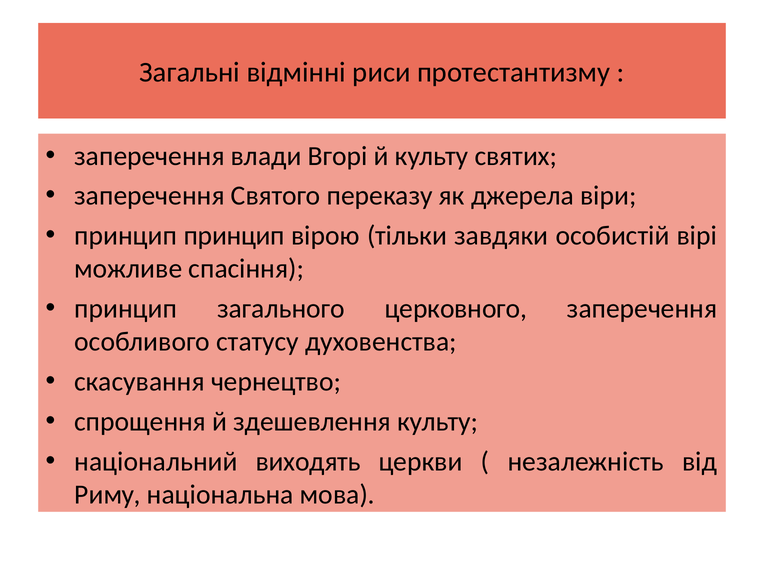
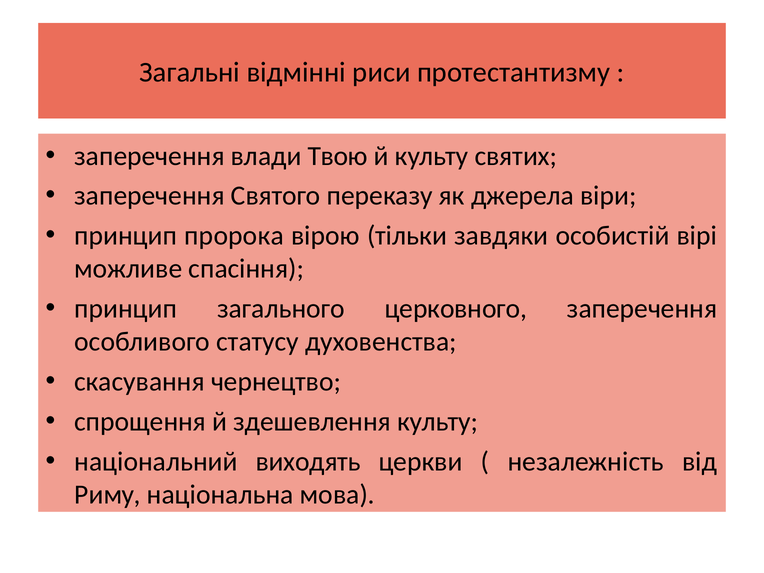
Вгорі: Вгорі -> Твою (338, 156)
принцип принцип: принцип -> пророка (234, 236)
